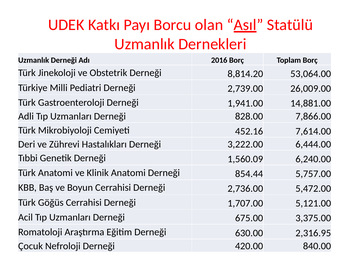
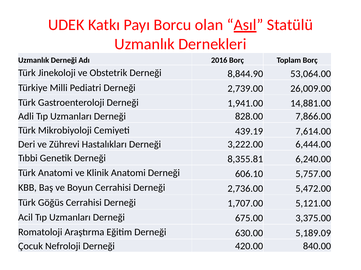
8,814.20: 8,814.20 -> 8,844.90 (245, 74)
452.16: 452.16 -> 439.19 (249, 132)
1,560.09: 1,560.09 -> 8,355.81 (245, 159)
854.44: 854.44 -> 606.10 (249, 174)
2,316.95: 2,316.95 -> 5,189.09 (313, 234)
